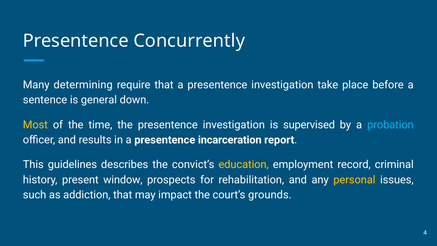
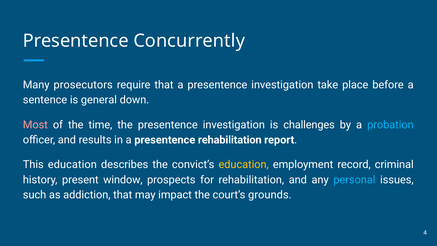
determining: determining -> prosecutors (83, 85)
Most colour: yellow -> pink (35, 125)
supervised: supervised -> challenges (309, 125)
presentence incarceration: incarceration -> rehabilitation (230, 140)
This guidelines: guidelines -> education (72, 165)
personal colour: yellow -> light blue (354, 180)
